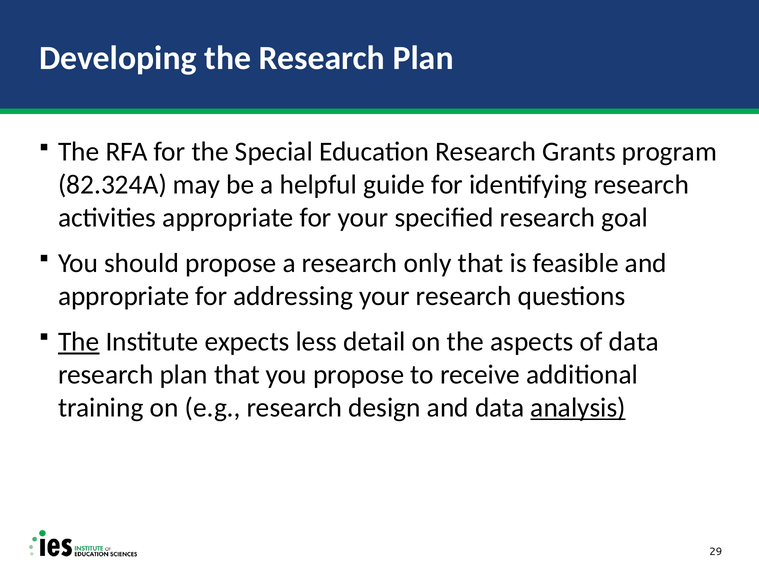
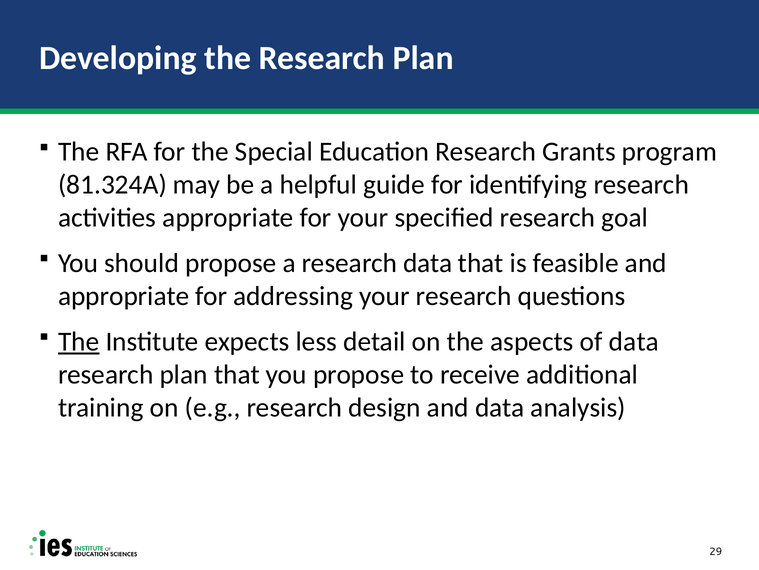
82.324A: 82.324A -> 81.324A (112, 184)
research only: only -> data (428, 263)
analysis underline: present -> none (578, 407)
